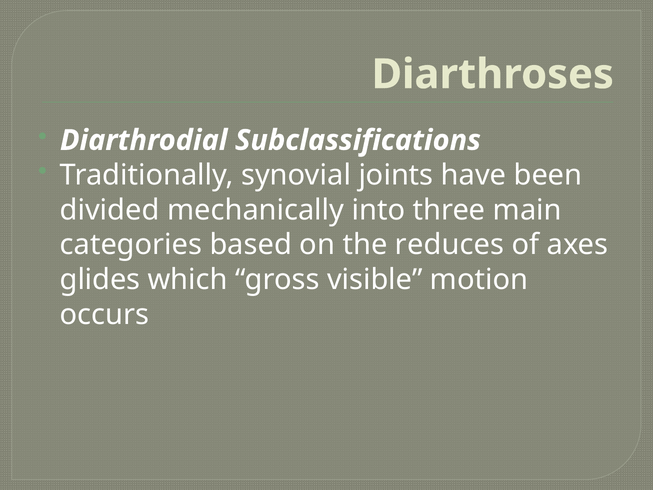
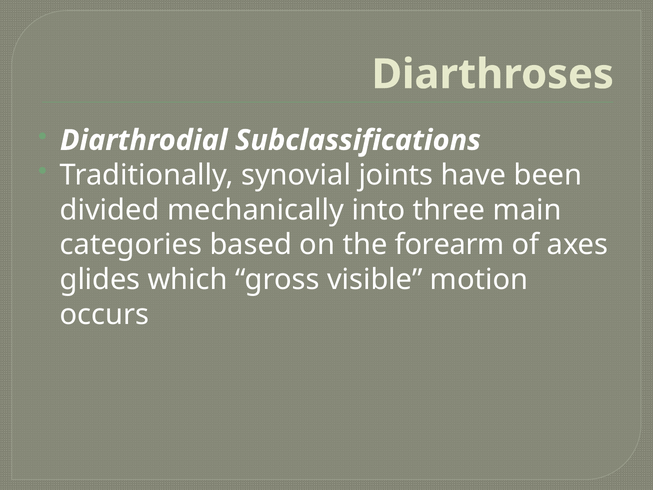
reduces: reduces -> forearm (450, 245)
